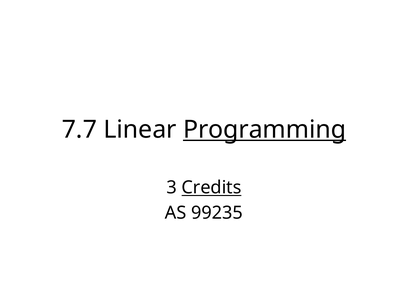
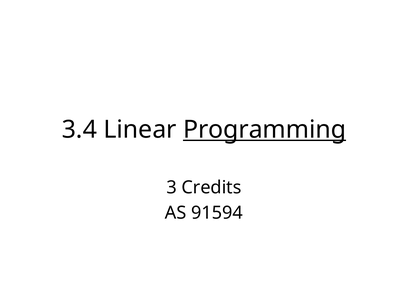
7.7: 7.7 -> 3.4 (79, 130)
Credits underline: present -> none (212, 188)
99235: 99235 -> 91594 (217, 213)
